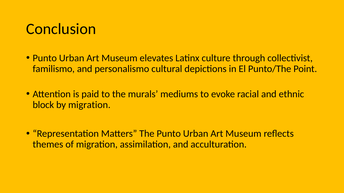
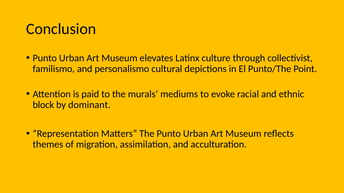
by migration: migration -> dominant (89, 105)
